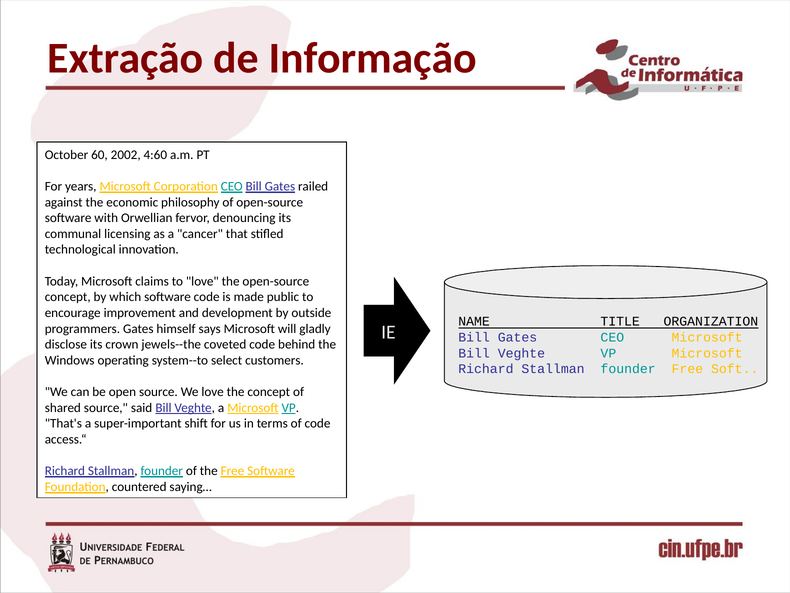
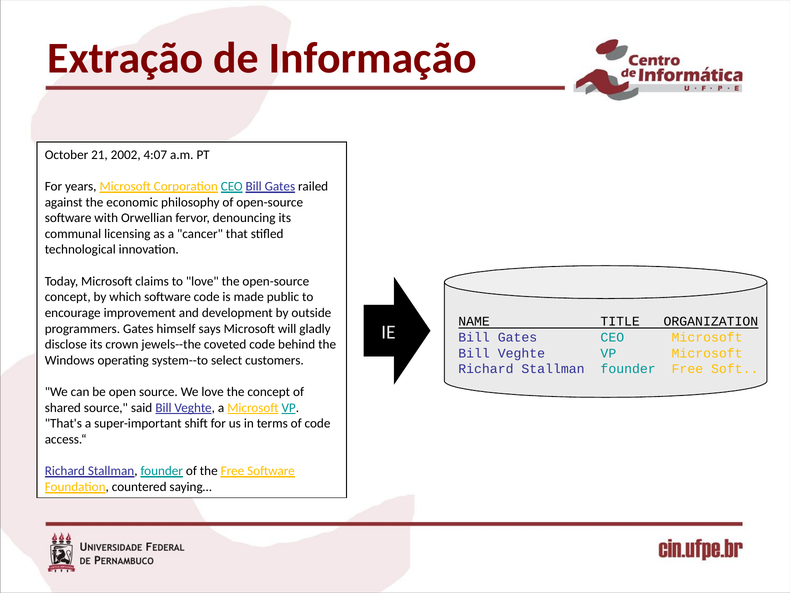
60: 60 -> 21 (99, 155)
4:60: 4:60 -> 4:07 (155, 155)
